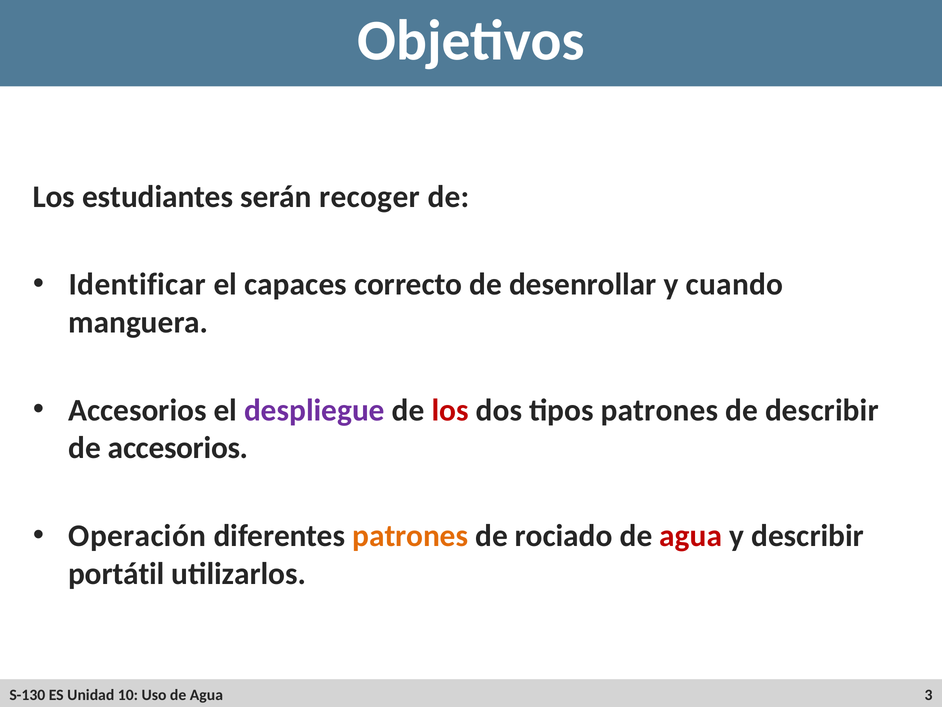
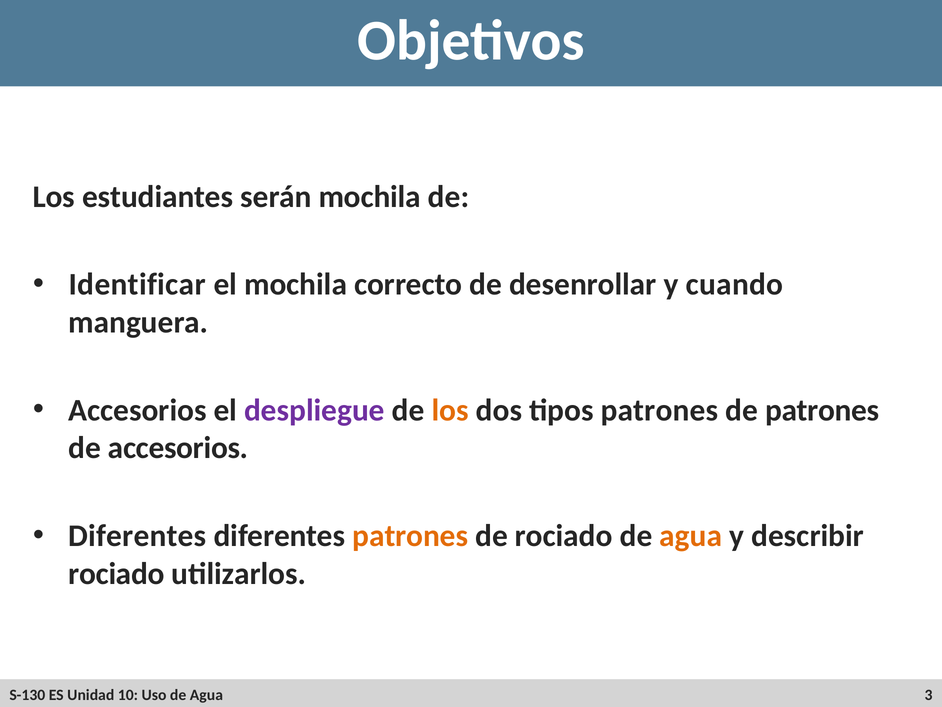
serán recoger: recoger -> mochila (370, 197)
el capaces: capaces -> mochila (296, 284)
los colour: red -> orange (450, 410)
de describir: describir -> patrones (822, 410)
Operación: Operación -> Diferentes (137, 536)
agua colour: red -> orange (691, 536)
portátil: portátil -> rociado (116, 573)
